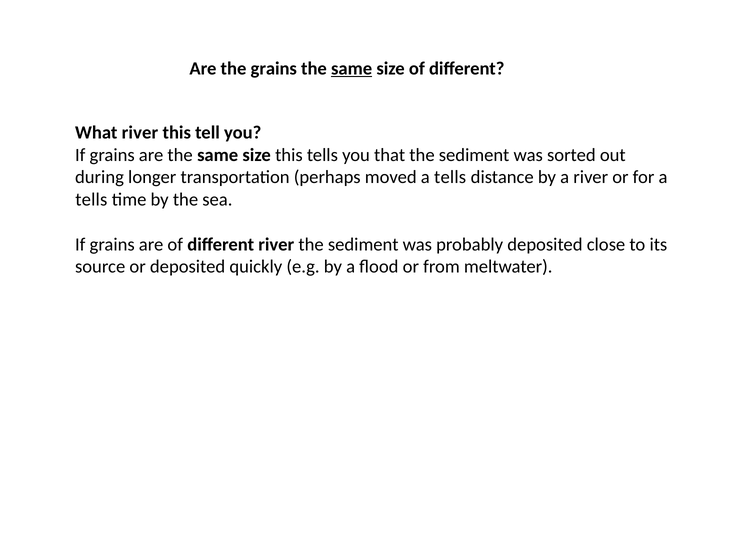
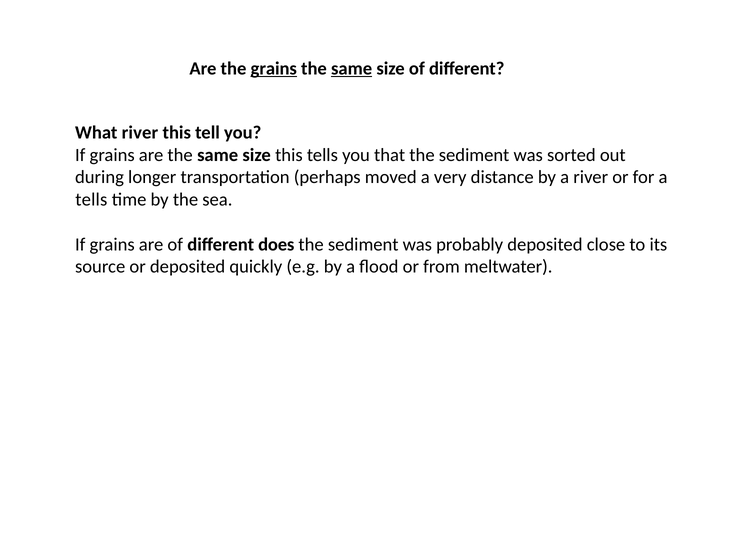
grains underline: none -> present (274, 69)
moved a tells: tells -> very (450, 177)
different river: river -> does (276, 244)
